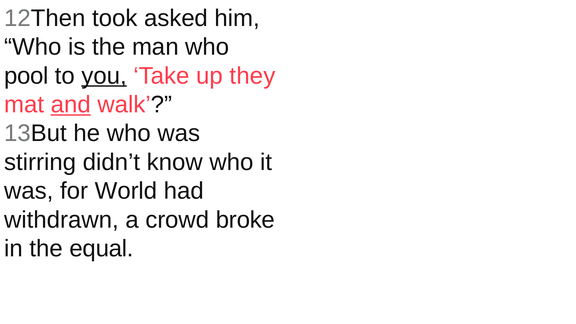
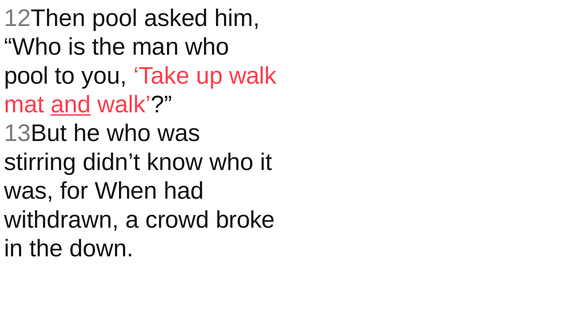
12Then took: took -> pool (115, 18)
you underline: present -> none (104, 76)
up they: they -> walk (253, 76)
World: World -> When (126, 191)
equal: equal -> down (101, 249)
